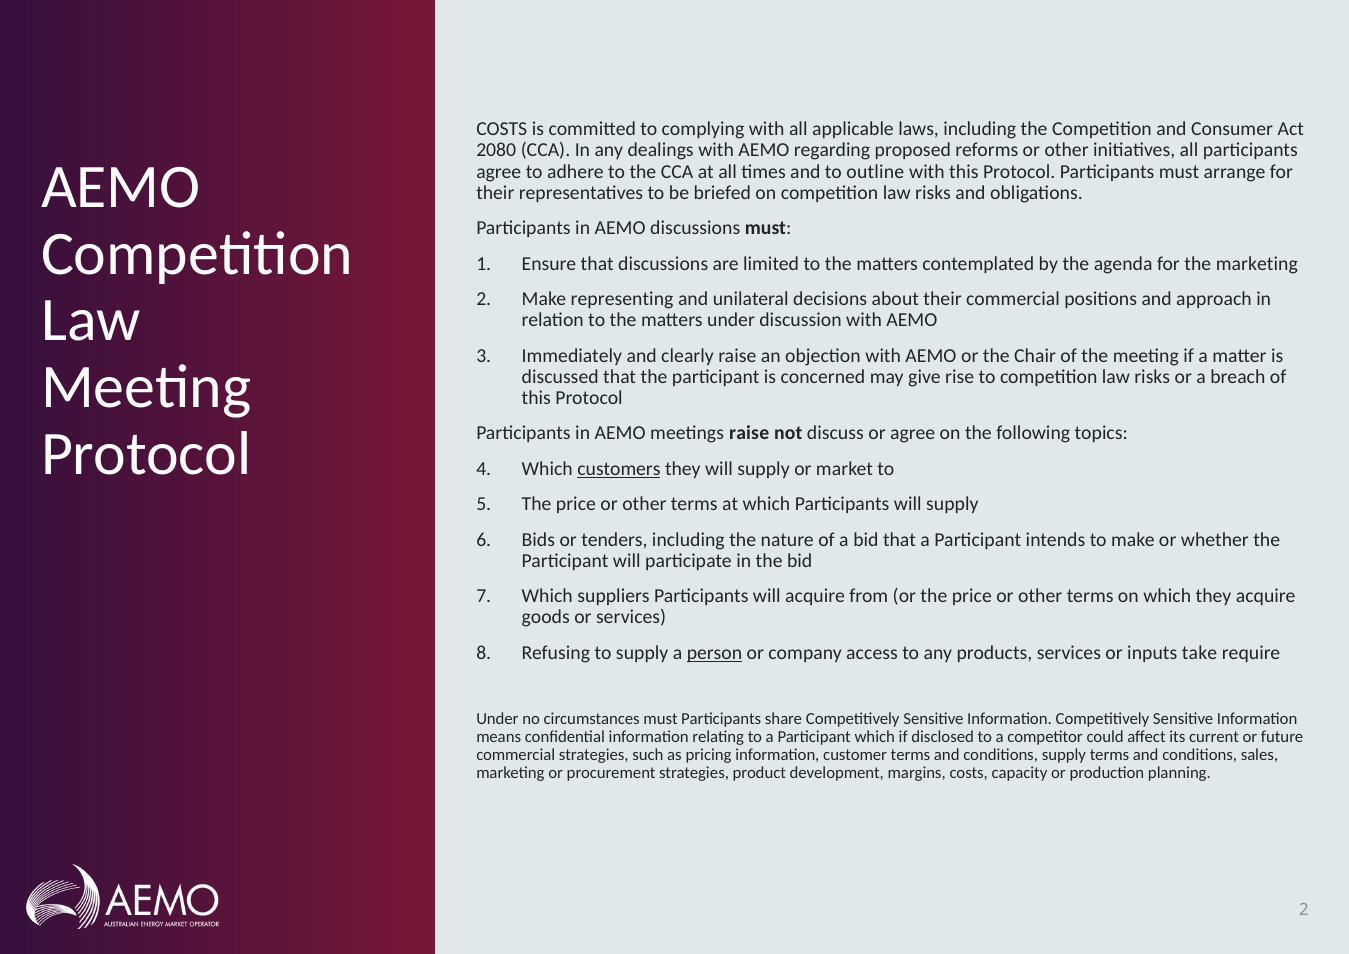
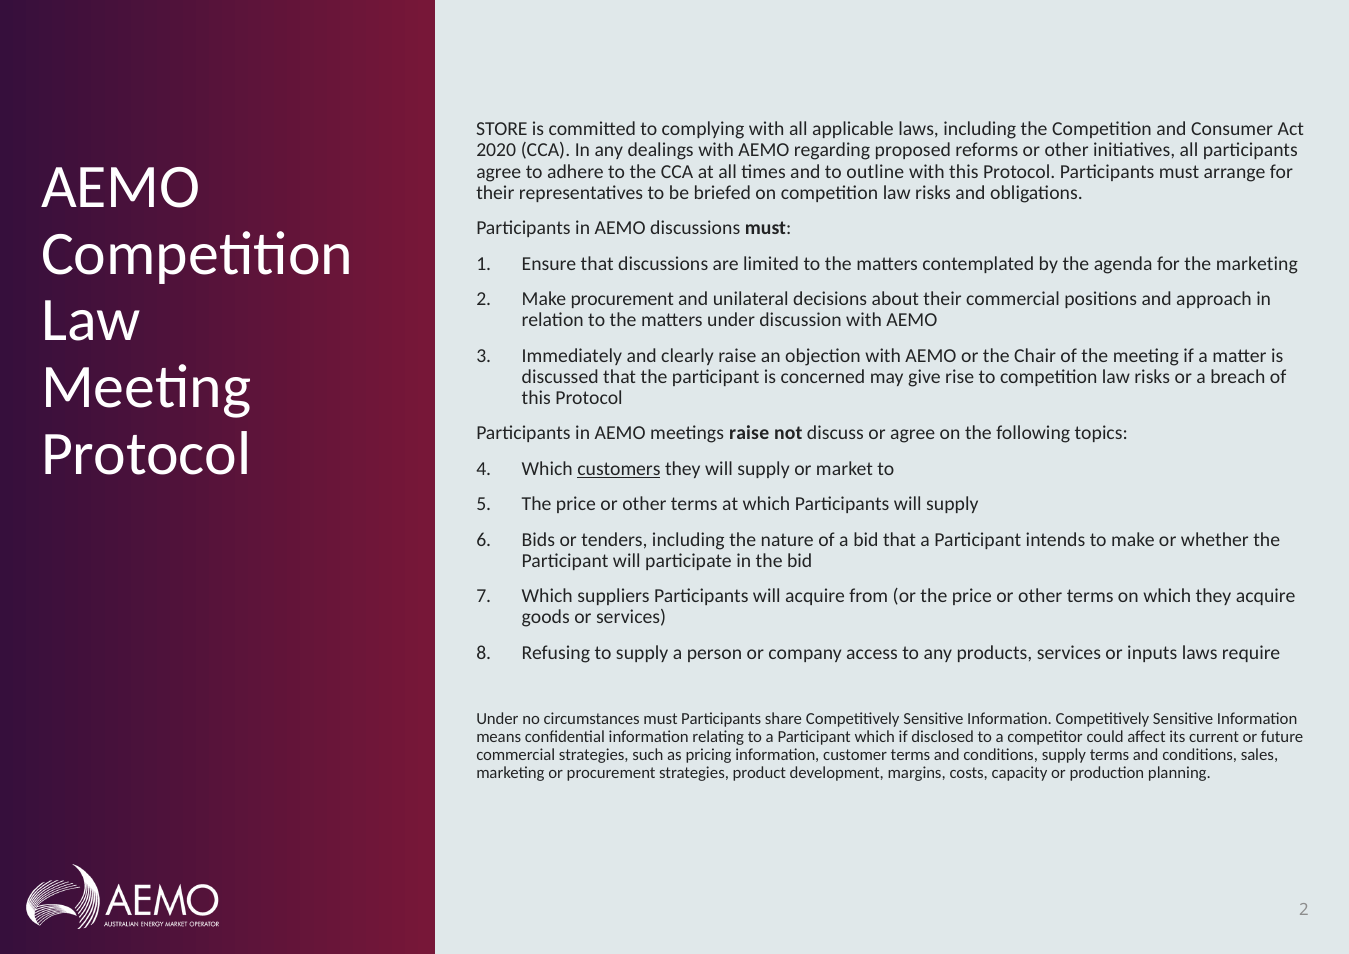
COSTS: COSTS -> STORE (502, 129)
2080: 2080 -> 2020 (496, 150)
Make representing: representing -> procurement (622, 299)
person underline: present -> none (714, 653)
inputs take: take -> laws (1200, 653)
